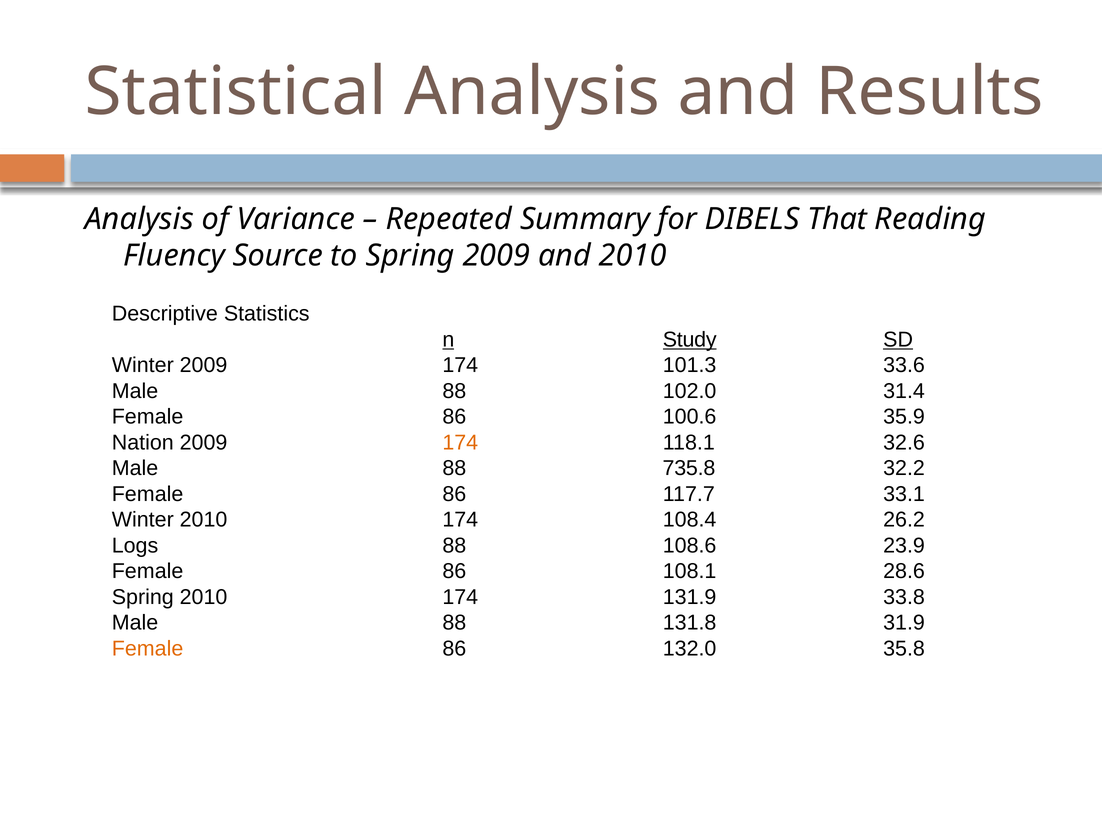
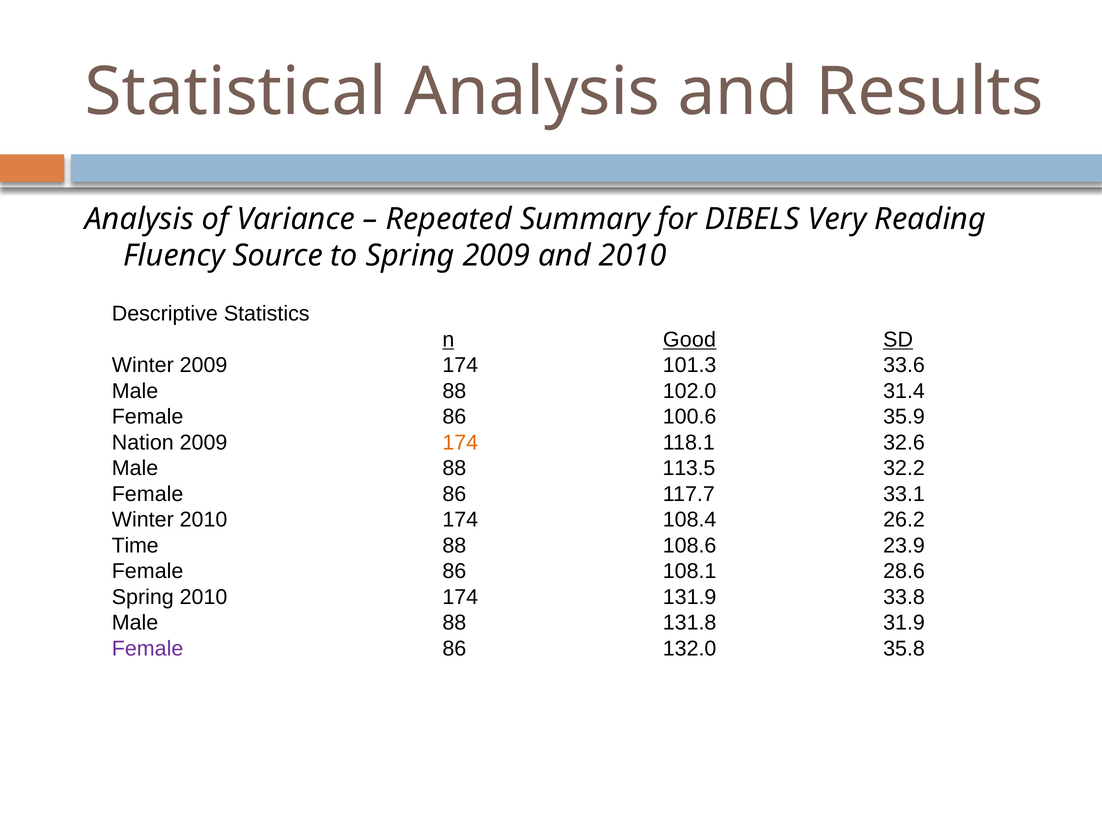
That: That -> Very (837, 219)
Study: Study -> Good (689, 339)
735.8: 735.8 -> 113.5 (689, 468)
Logs: Logs -> Time (135, 545)
Female colour: orange -> purple (148, 648)
